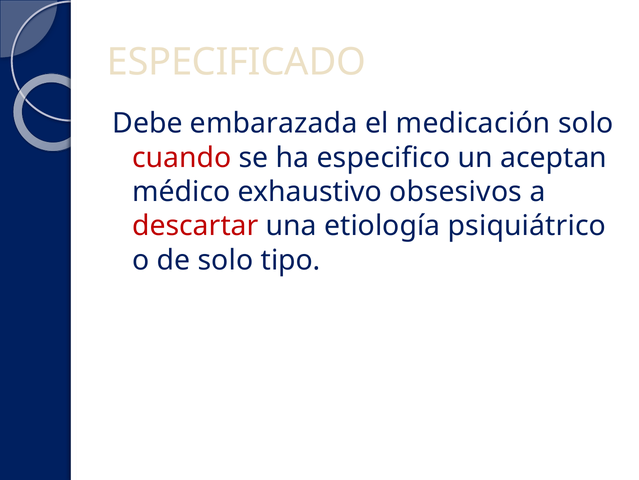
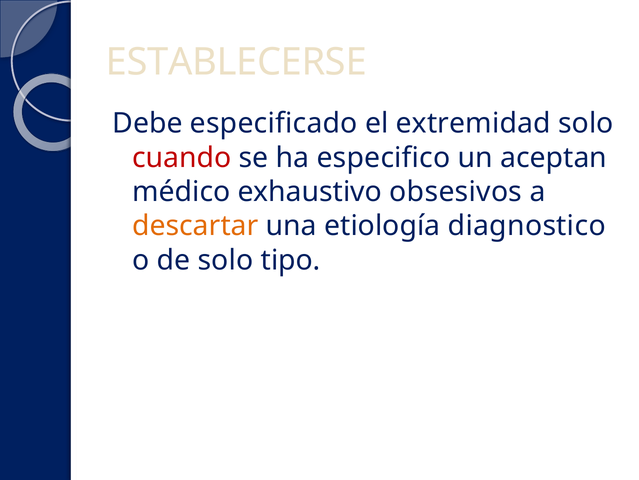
ESPECIFICADO: ESPECIFICADO -> ESTABLECERSE (236, 62)
embarazada: embarazada -> especificado (274, 123)
medicación: medicación -> extremidad (473, 123)
descartar colour: red -> orange (195, 226)
psiquiátrico: psiquiátrico -> diagnostico (527, 226)
